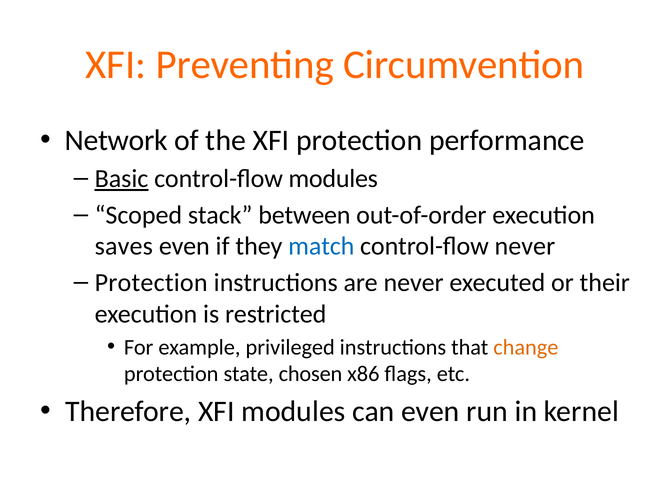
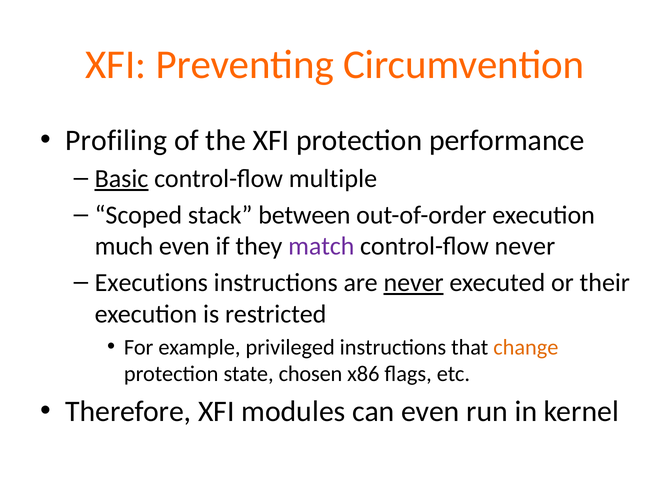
Network: Network -> Profiling (116, 141)
control-flow modules: modules -> multiple (333, 179)
saves: saves -> much (124, 247)
match colour: blue -> purple (321, 247)
Protection: Protection -> Executions (151, 283)
never underline: none -> present (414, 283)
